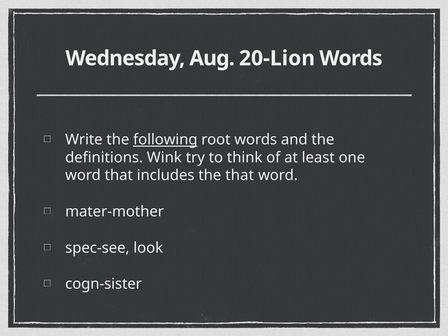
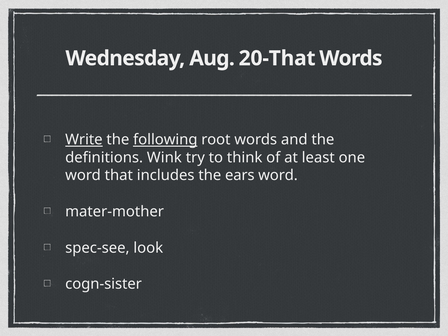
20-Lion: 20-Lion -> 20-That (277, 58)
Write underline: none -> present (84, 140)
the that: that -> ears (240, 175)
